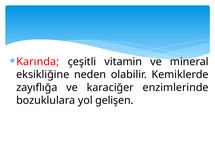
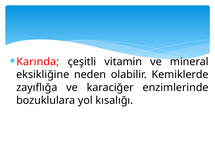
gelişen: gelişen -> kısalığı (114, 101)
